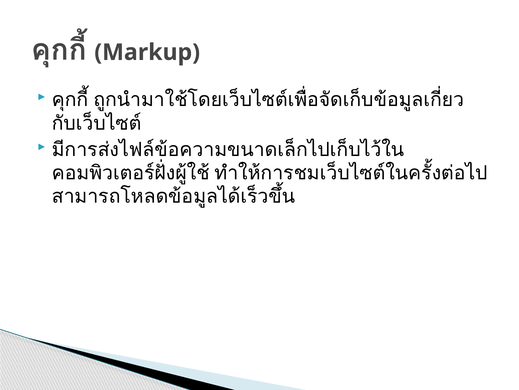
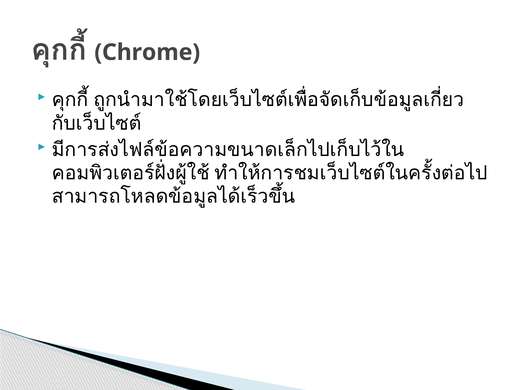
Markup: Markup -> Chrome (147, 52)
